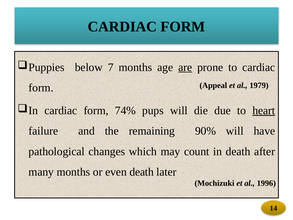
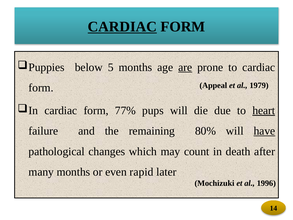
CARDIAC underline: none -> present (122, 27)
7: 7 -> 5 (111, 67)
74%: 74% -> 77% (125, 110)
90%: 90% -> 80% (205, 131)
have underline: none -> present (264, 131)
even death: death -> rapid (141, 172)
